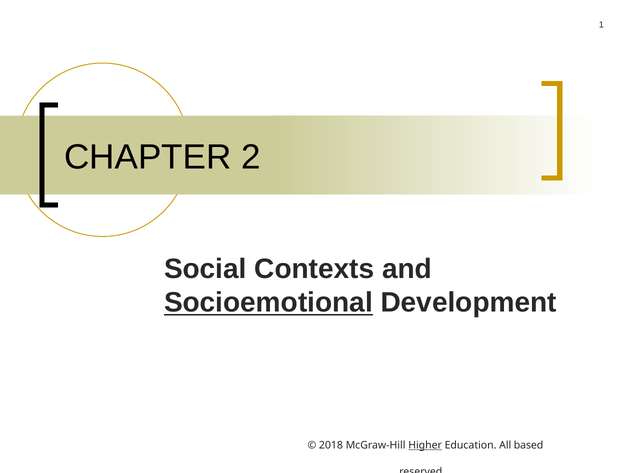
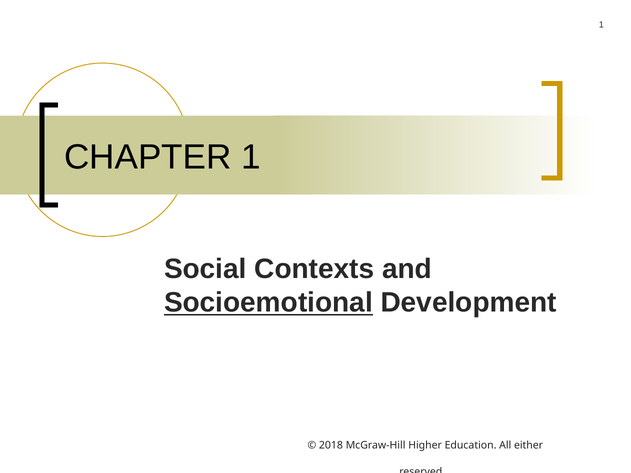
CHAPTER 2: 2 -> 1 (251, 157)
Higher underline: present -> none (425, 445)
based: based -> either (529, 445)
